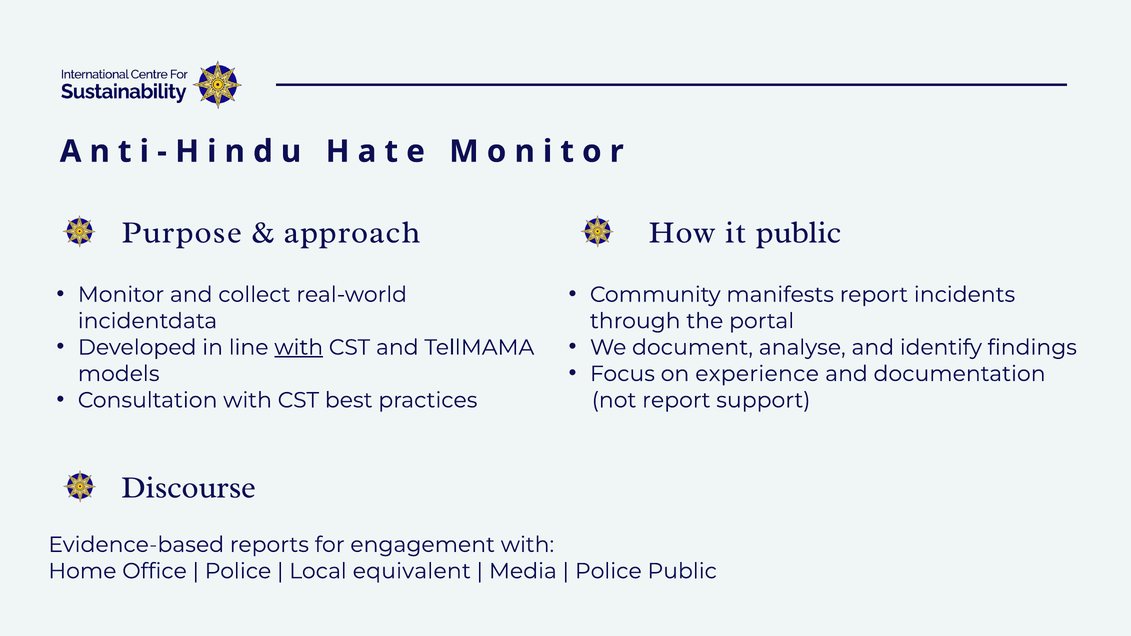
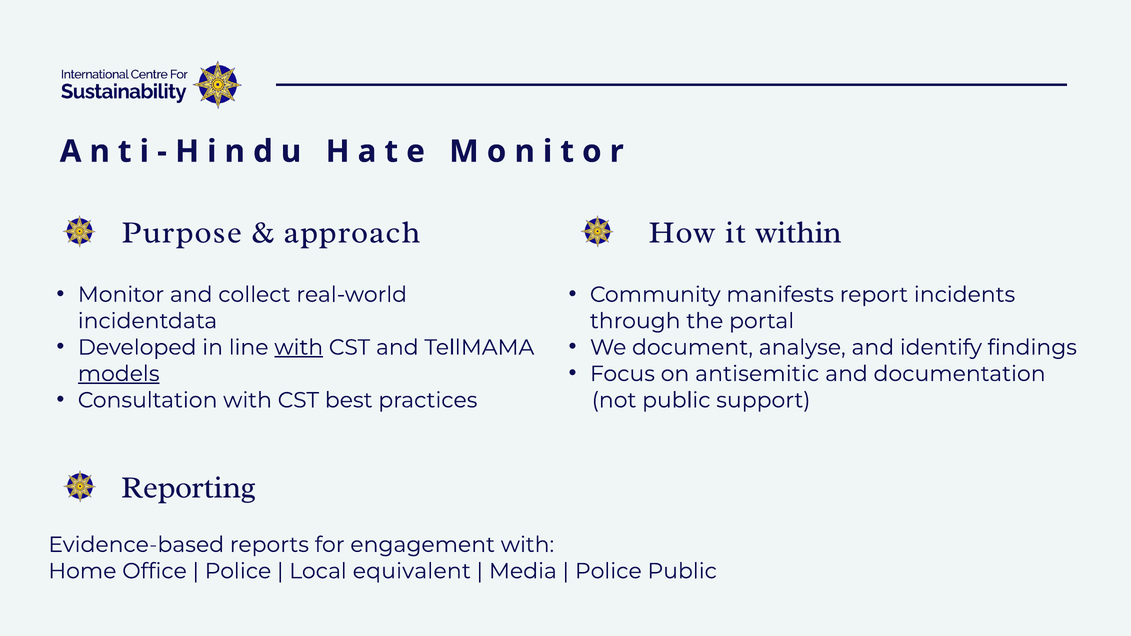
it public: public -> within (799, 233)
experience: experience -> antisemitic (757, 374)
models underline: none -> present (119, 374)
not report: report -> public (676, 400)
Discourse: Discourse -> Reporting (189, 488)
